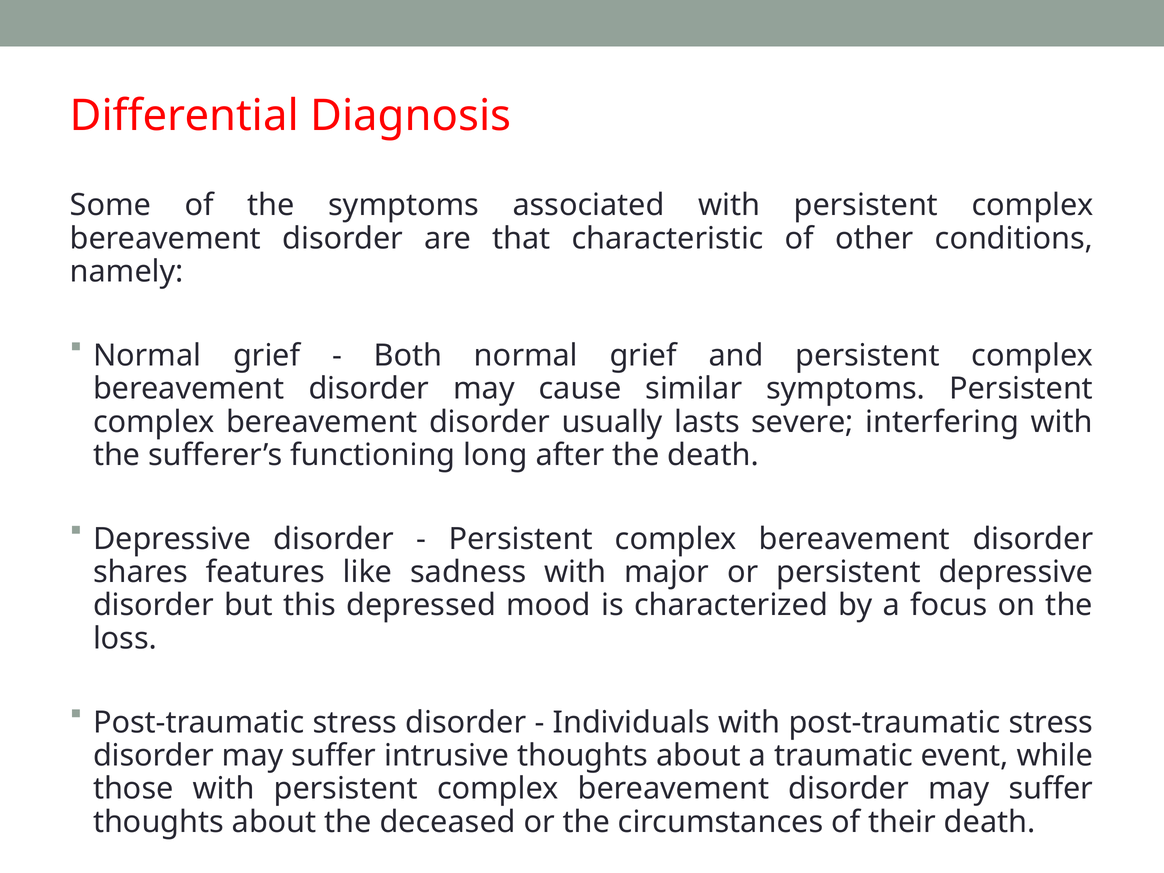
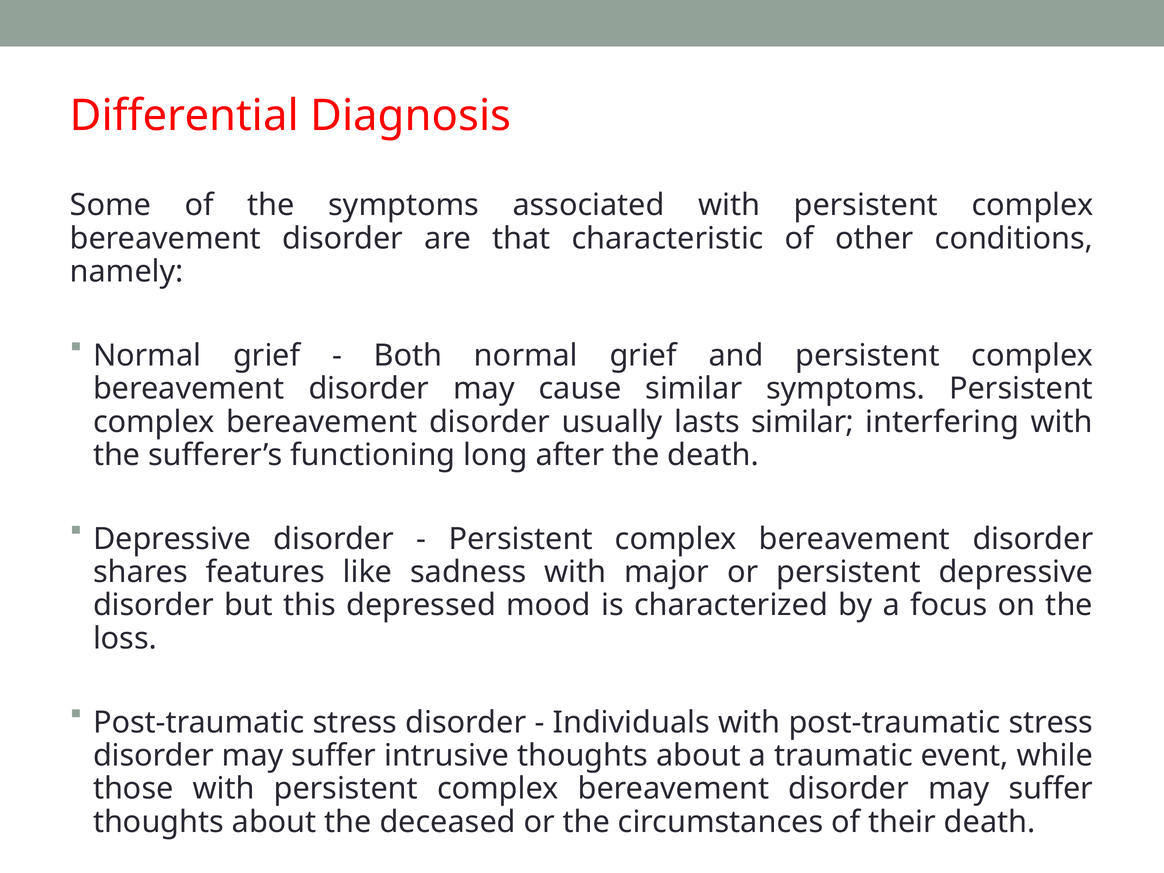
lasts severe: severe -> similar (803, 422)
